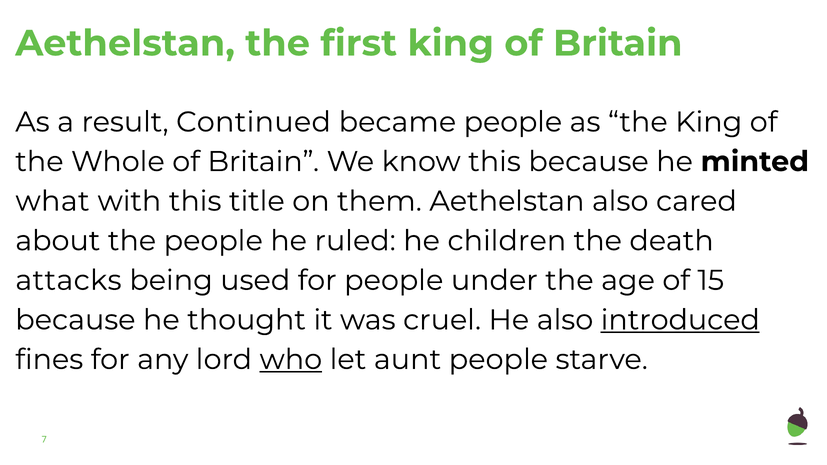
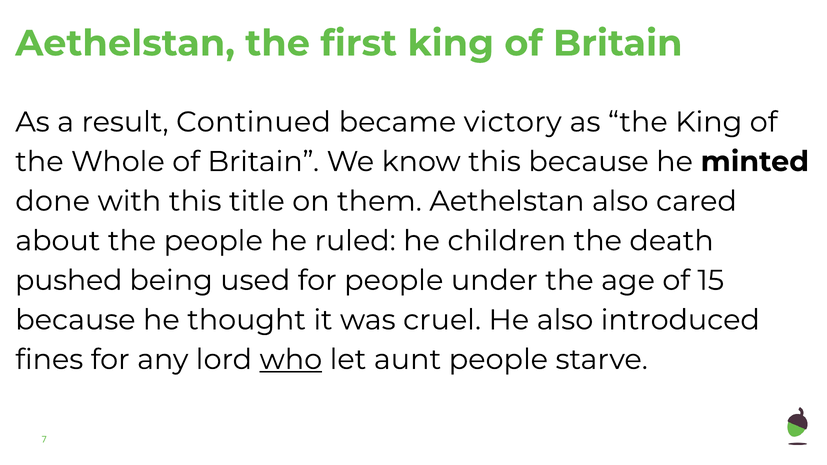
became people: people -> victory (513, 122)
what: what -> done (53, 201)
attacks: attacks -> pushed (69, 280)
introduced underline: present -> none (680, 320)
